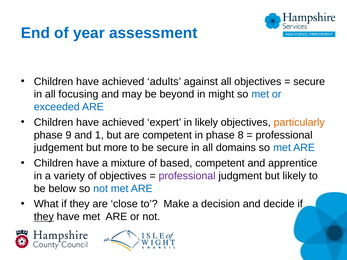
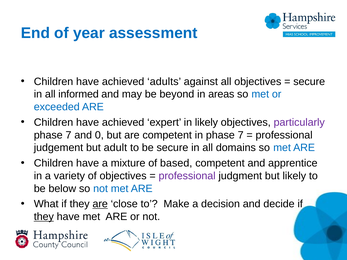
focusing: focusing -> informed (79, 94)
might: might -> areas (221, 94)
particularly colour: orange -> purple (299, 122)
9: 9 -> 7 (68, 135)
1: 1 -> 0 (99, 135)
in phase 8: 8 -> 7 (241, 135)
more: more -> adult (115, 148)
are underline: none -> present (100, 204)
